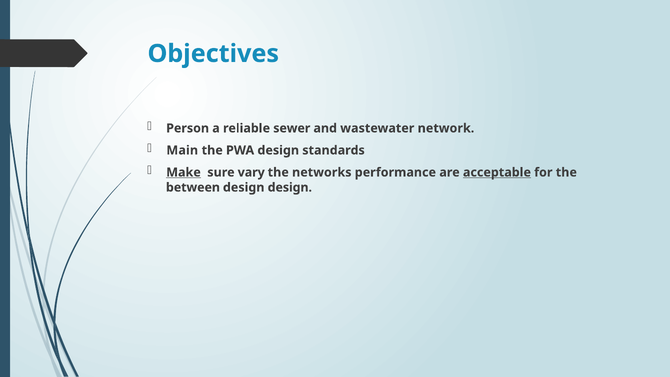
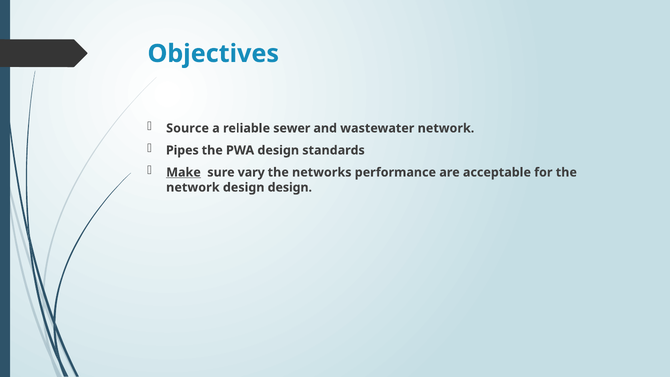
Person: Person -> Source (188, 128)
Main: Main -> Pipes (182, 150)
acceptable underline: present -> none (497, 172)
between: between -> network (193, 187)
